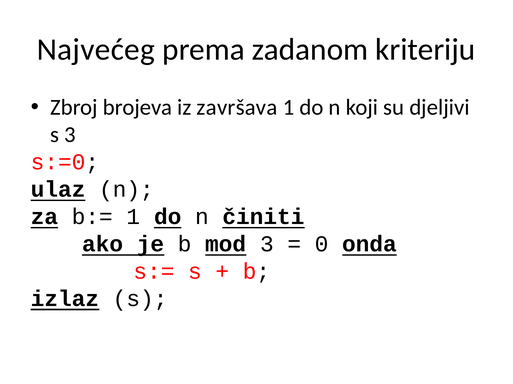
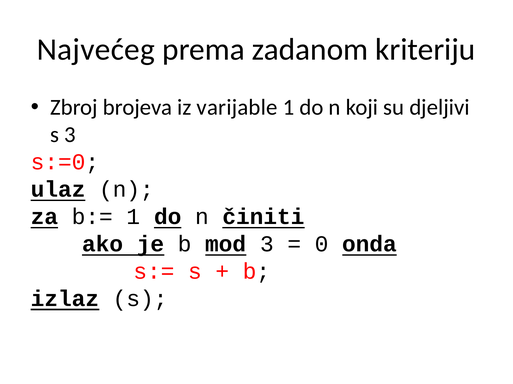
završava: završava -> varijable (237, 108)
